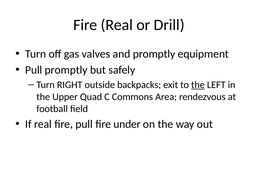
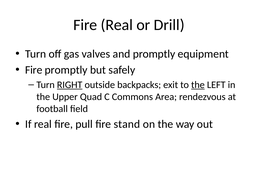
Pull: Pull -> Fire (34, 70)
RIGHT underline: none -> present (70, 85)
under: under -> stand (127, 124)
